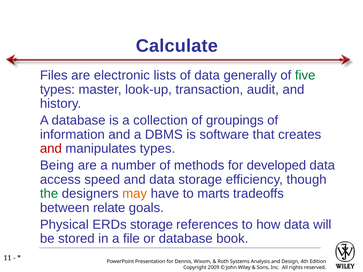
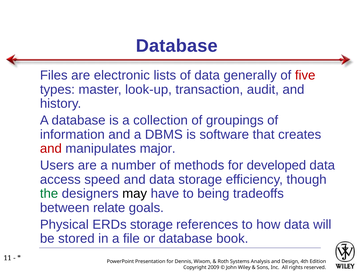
Calculate: Calculate -> Database (177, 46)
five colour: green -> red (305, 75)
manipulates types: types -> major (158, 149)
Being: Being -> Users (57, 165)
may colour: orange -> black (135, 194)
marts: marts -> being (213, 194)
